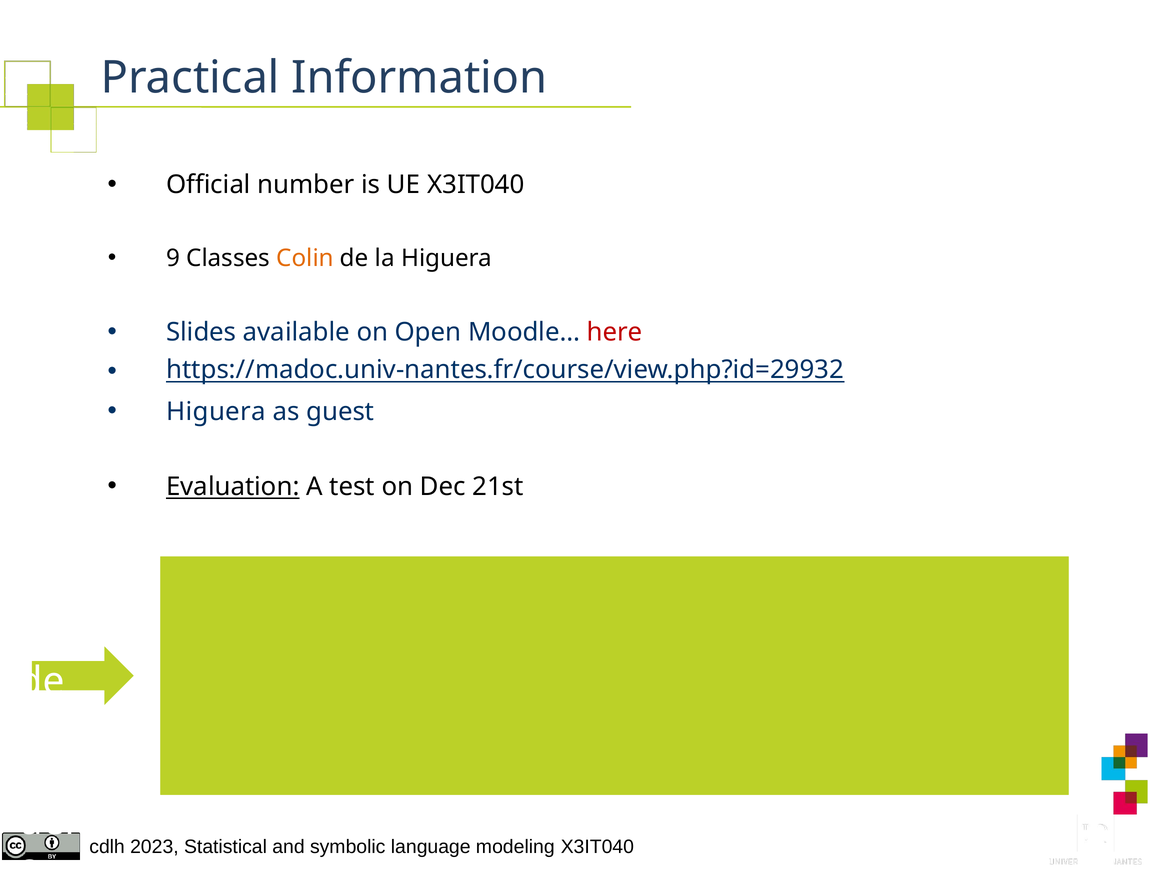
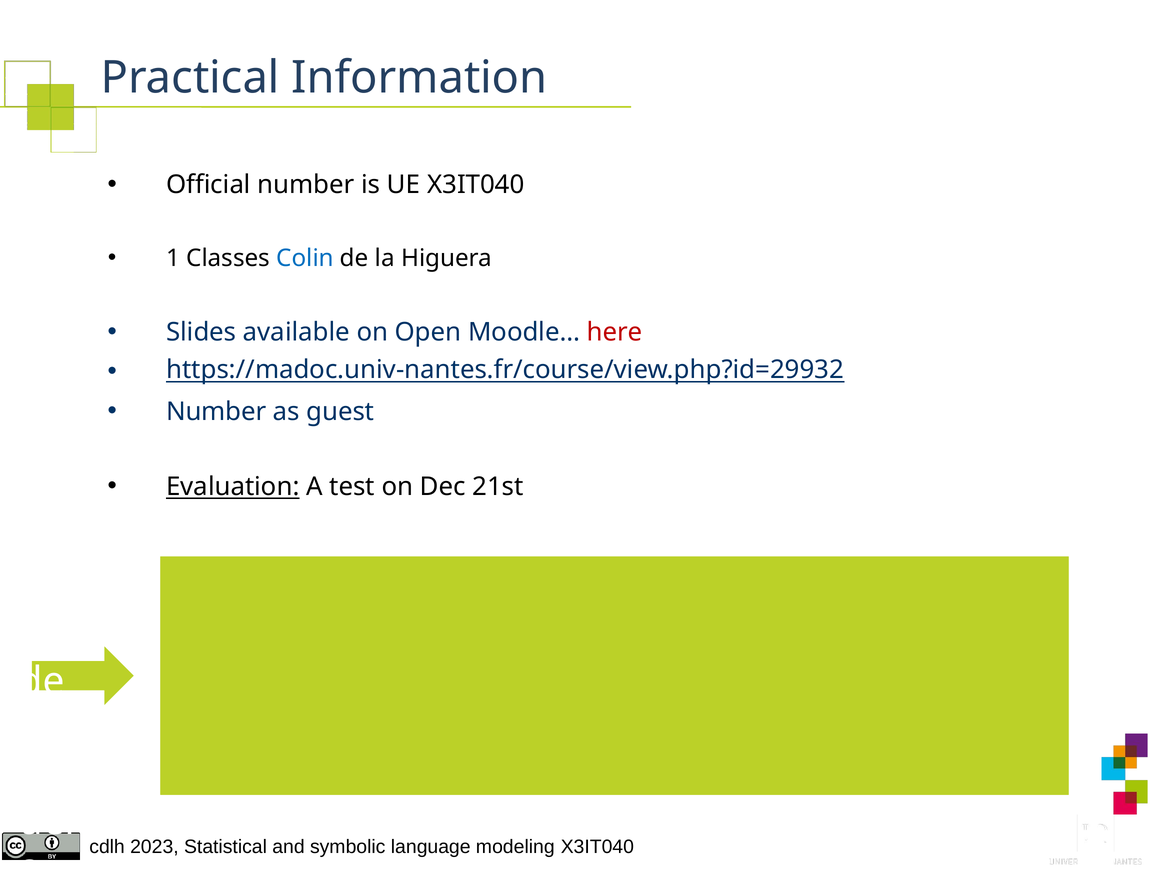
9: 9 -> 1 (173, 258)
Colin colour: orange -> blue (305, 258)
Higuera: Higuera -> Number (216, 411)
